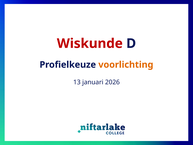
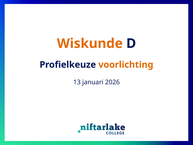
Wiskunde colour: red -> orange (90, 43)
